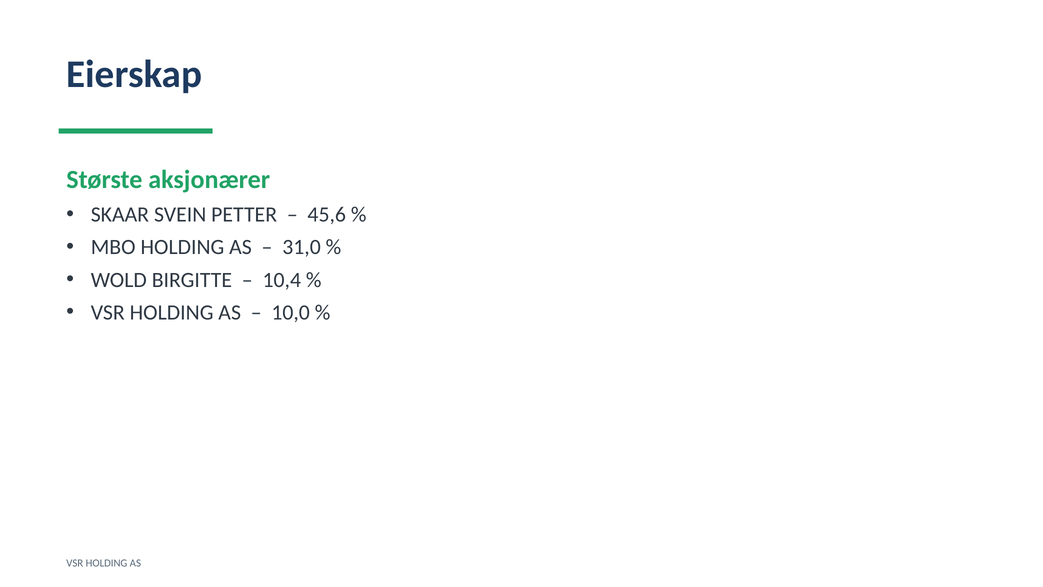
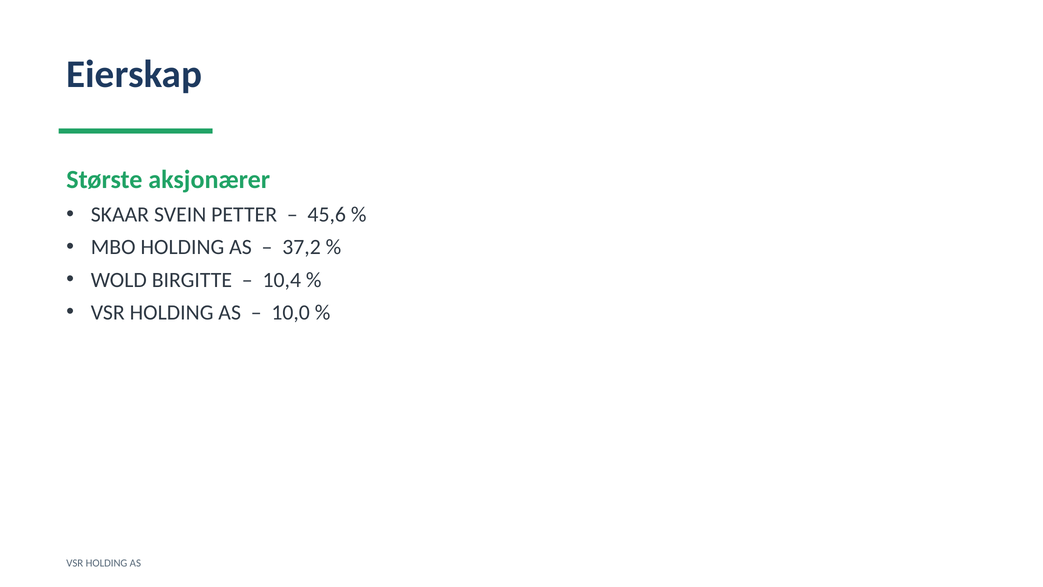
31,0: 31,0 -> 37,2 (302, 247)
